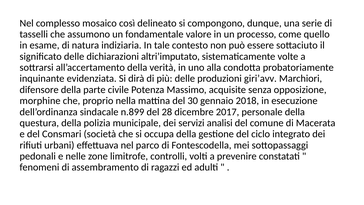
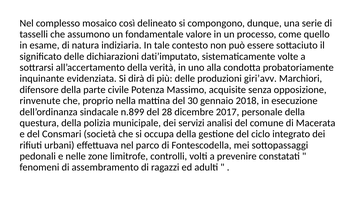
altri’imputato: altri’imputato -> dati’imputato (170, 56)
morphine: morphine -> rinvenute (40, 101)
